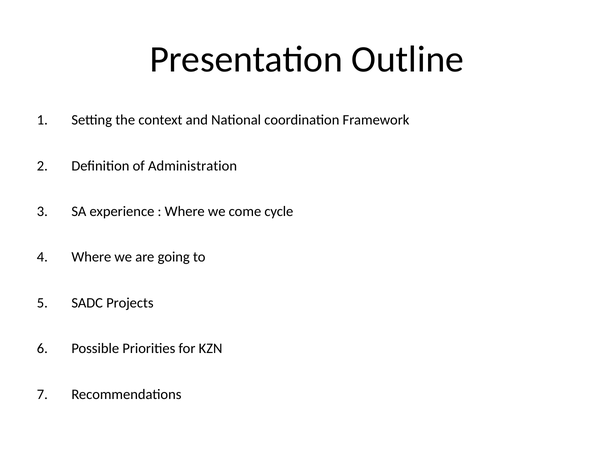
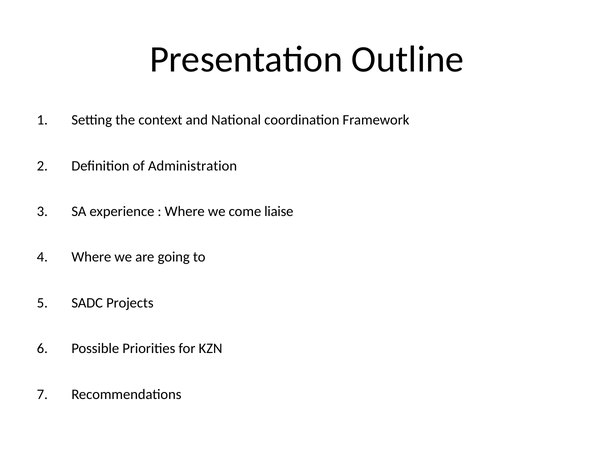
cycle: cycle -> liaise (279, 212)
